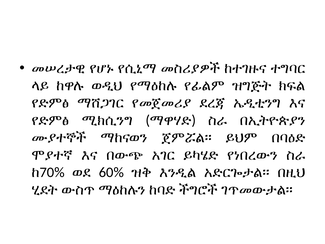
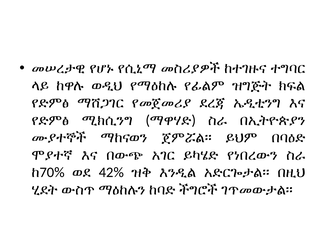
60%: 60% -> 42% (111, 172)
